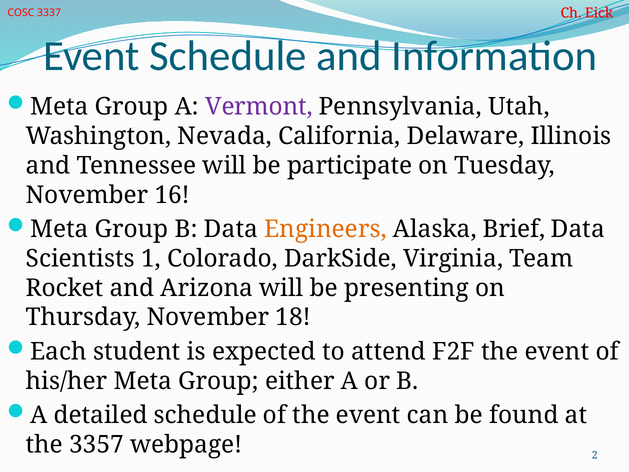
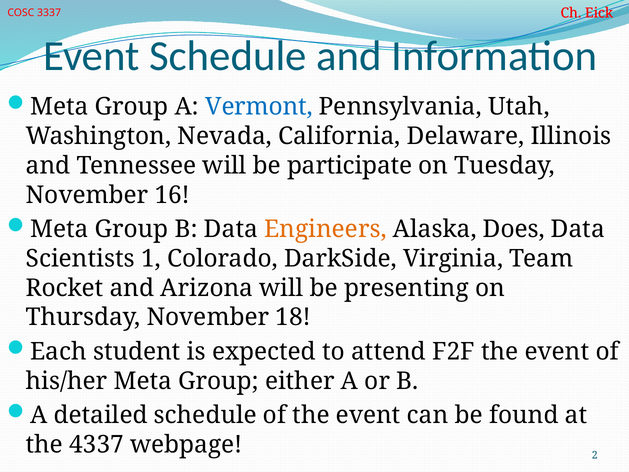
Vermont colour: purple -> blue (259, 107)
Brief: Brief -> Does (514, 229)
3357: 3357 -> 4337 (97, 445)
